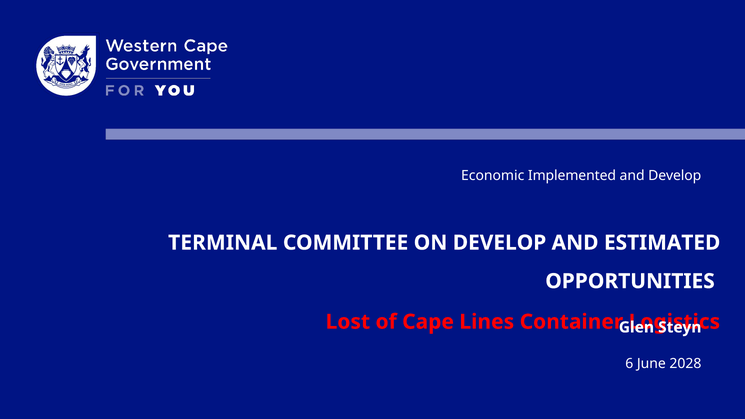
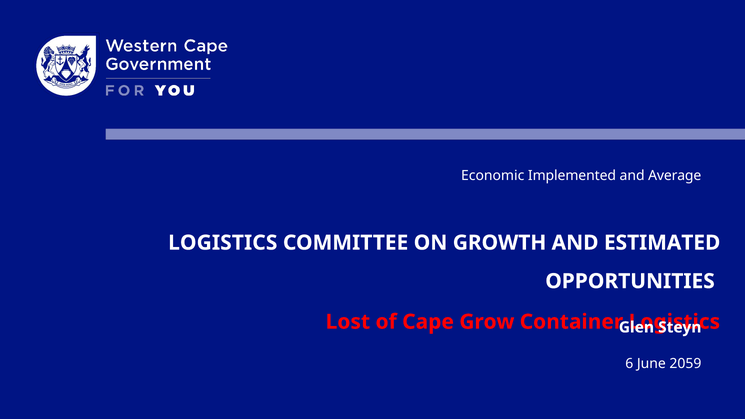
and Develop: Develop -> Average (675, 176)
TERMINAL: TERMINAL -> LOGISTICS (223, 243)
ON DEVELOP: DEVELOP -> GROWTH (500, 243)
Lines: Lines -> Grow (487, 322)
2028: 2028 -> 2059 (685, 364)
